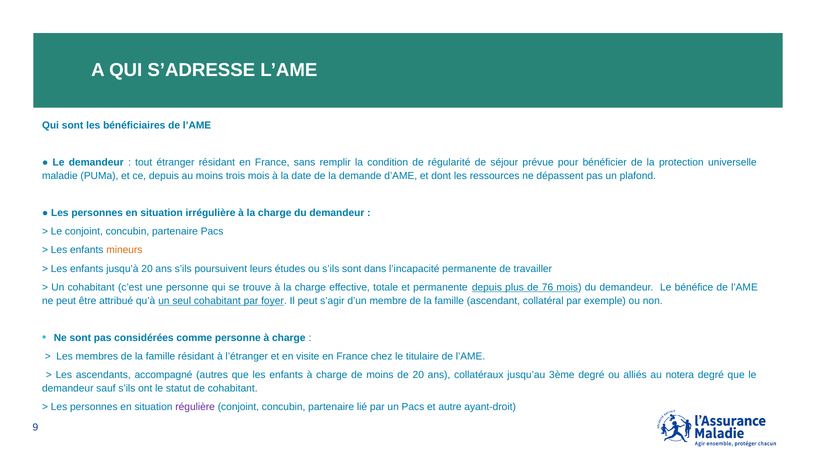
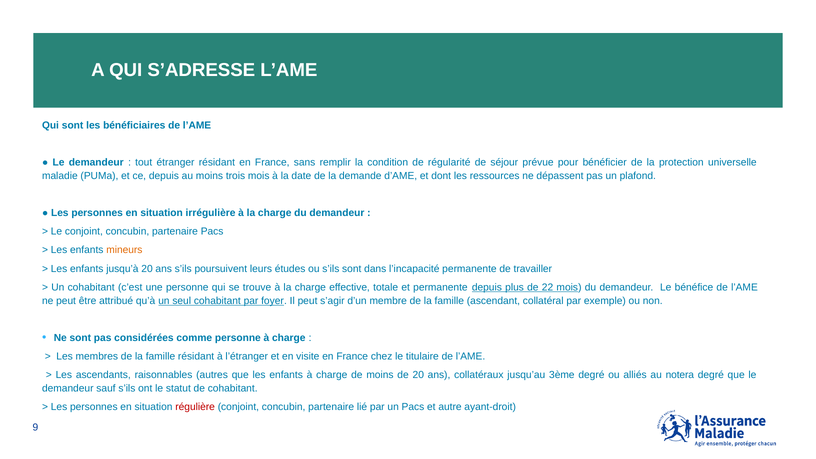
76: 76 -> 22 (548, 287)
accompagné: accompagné -> raisonnables (163, 375)
régulière colour: purple -> red (195, 407)
